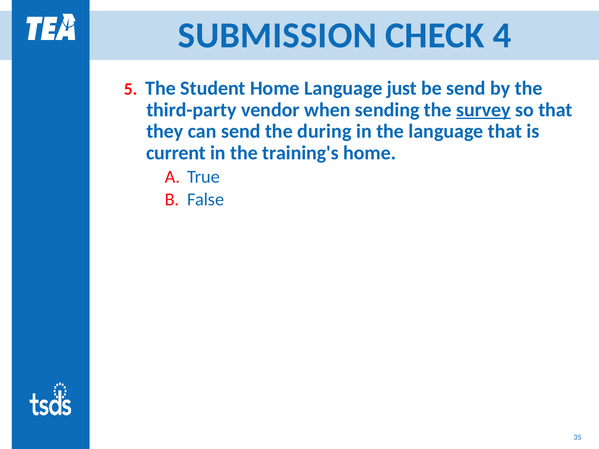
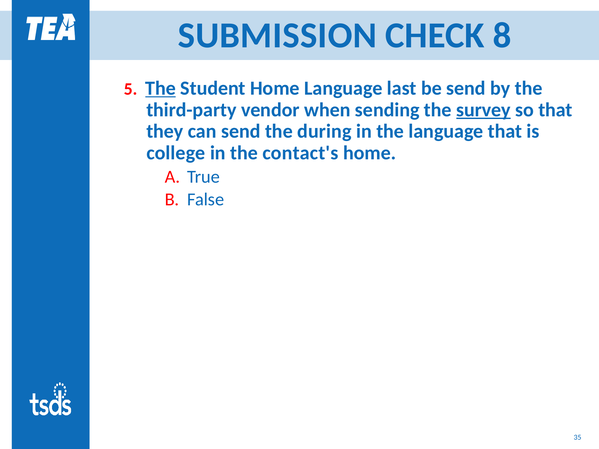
4: 4 -> 8 (502, 35)
The underline: none -> present (160, 88)
just: just -> last (402, 88)
current: current -> college (176, 153)
training's: training's -> contact's (300, 153)
